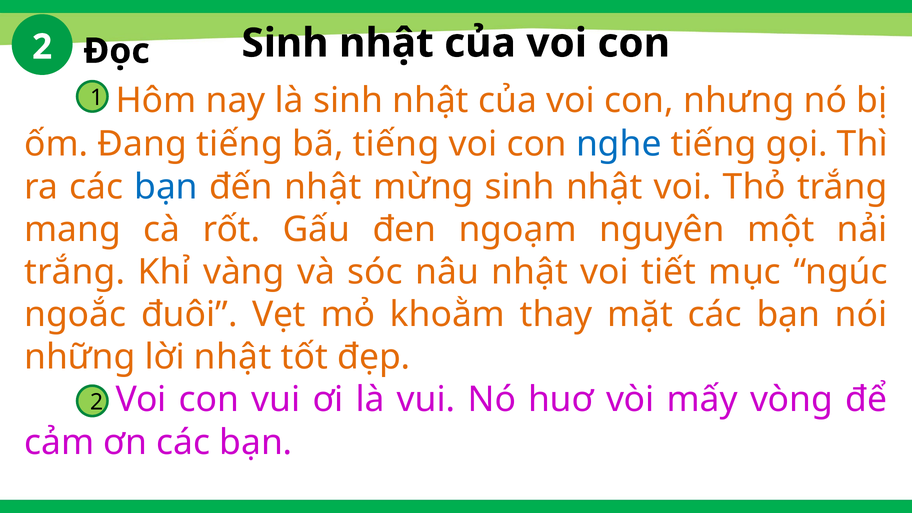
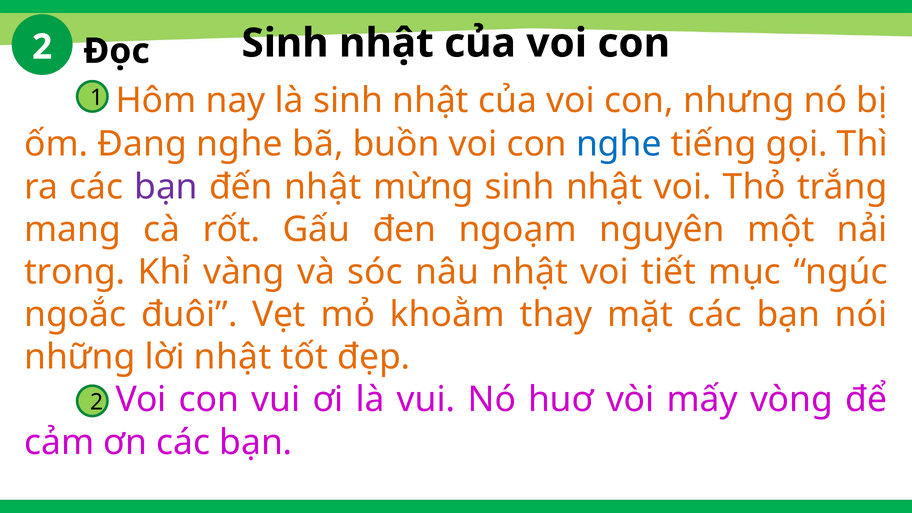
Đang tiếng: tiếng -> nghe (239, 144)
bã tiếng: tiếng -> buồn (396, 144)
bạn colour: blue -> purple (166, 187)
trắng: trắng -> trong (75, 272)
